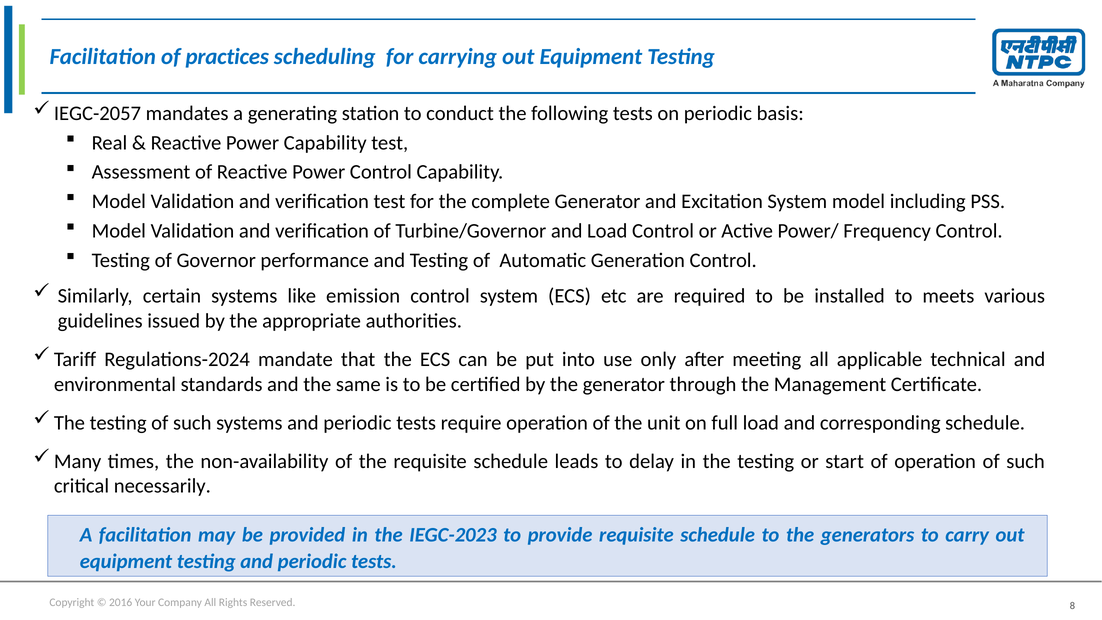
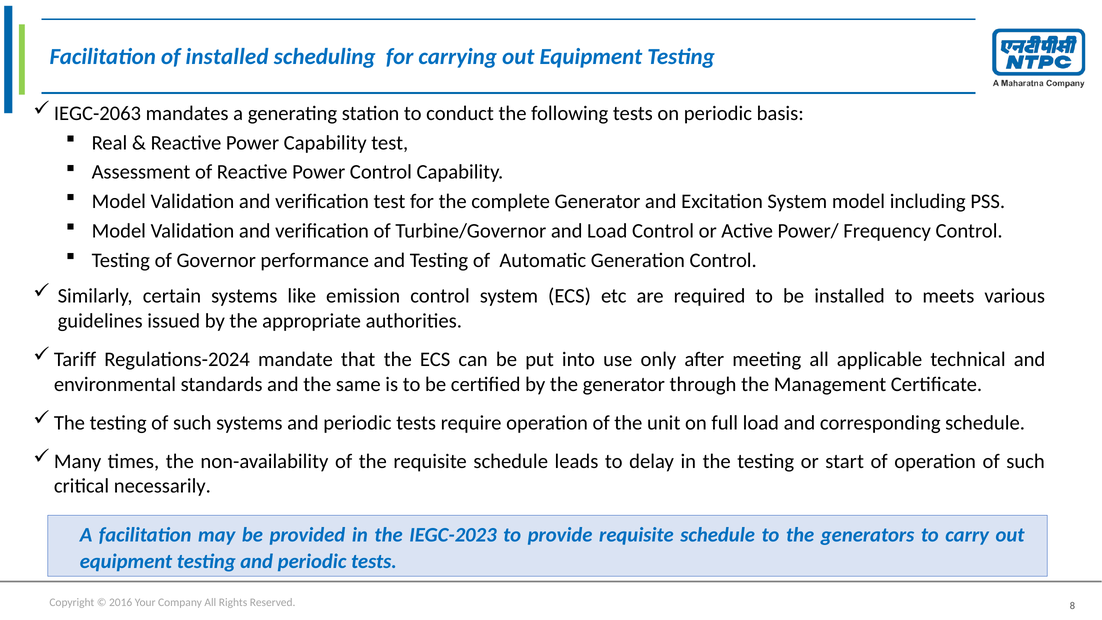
of practices: practices -> installed (227, 57)
IEGC-2057: IEGC-2057 -> IEGC-2063 (97, 113)
